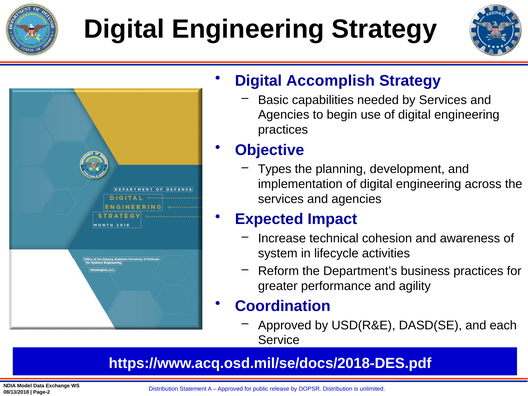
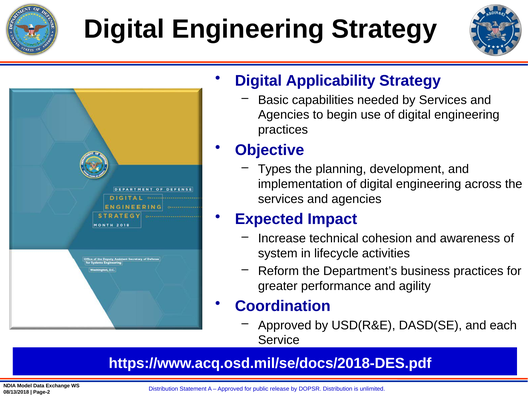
Accomplish: Accomplish -> Applicability (331, 81)
